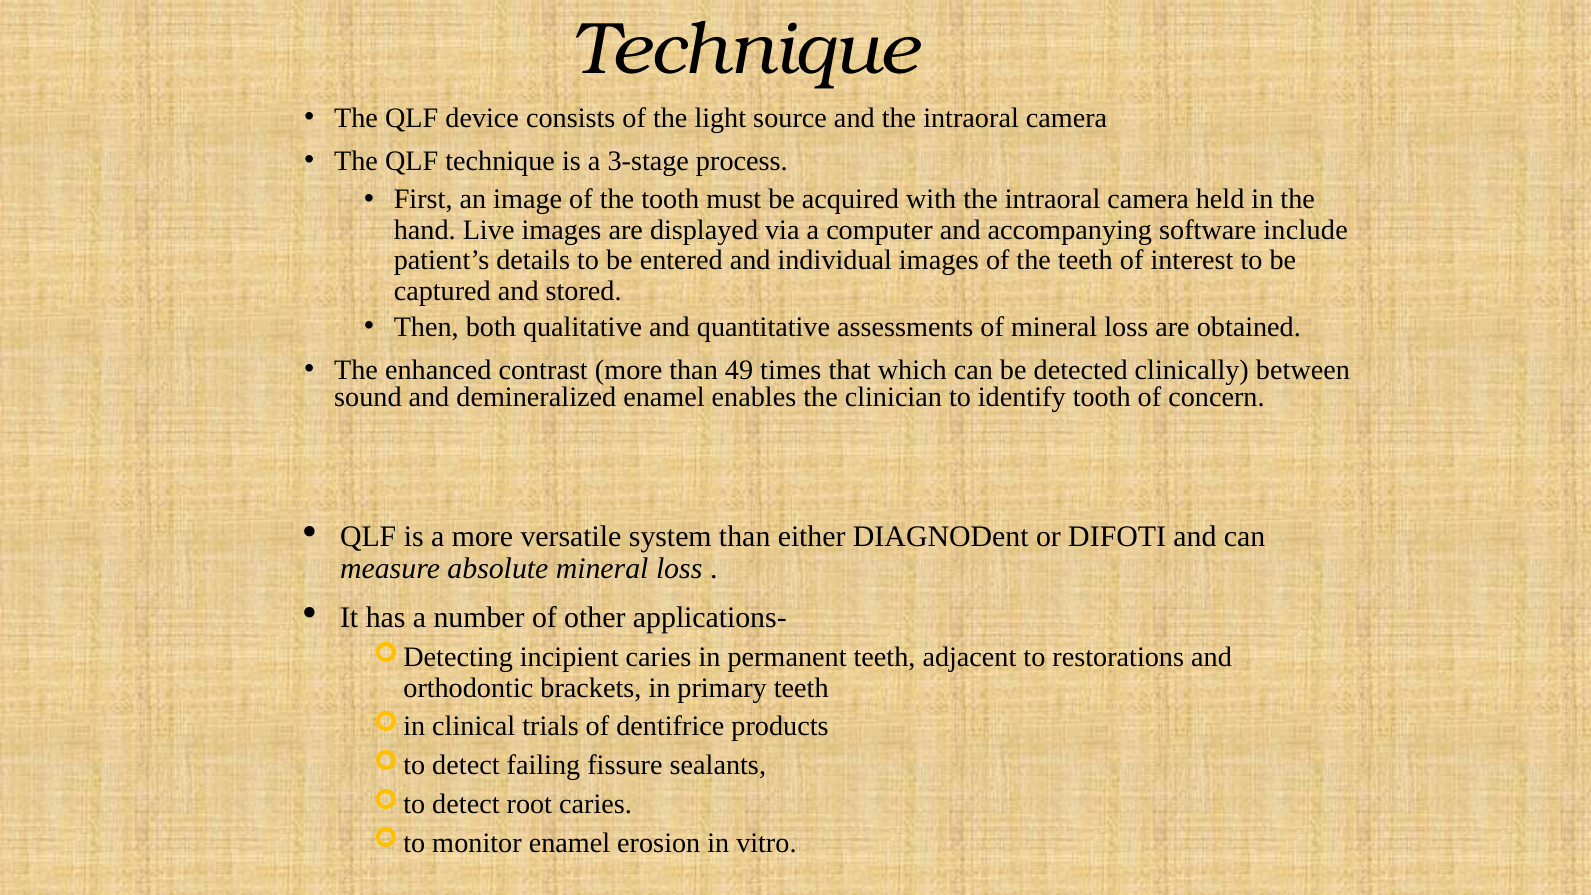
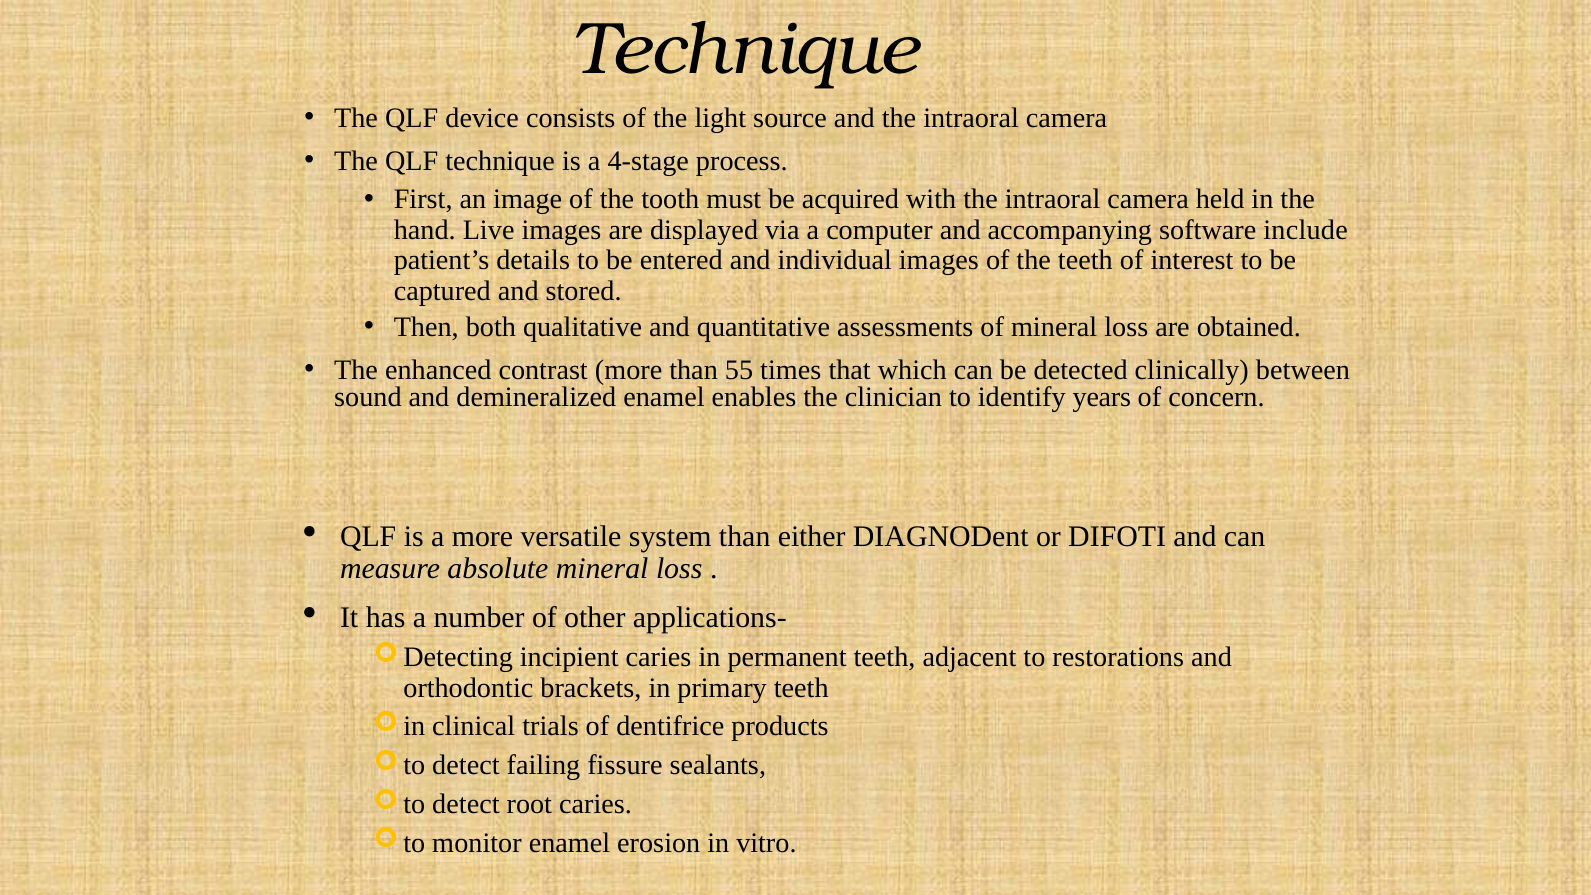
3-stage: 3-stage -> 4-stage (648, 161)
49: 49 -> 55 (739, 370)
identify tooth: tooth -> years (1102, 397)
